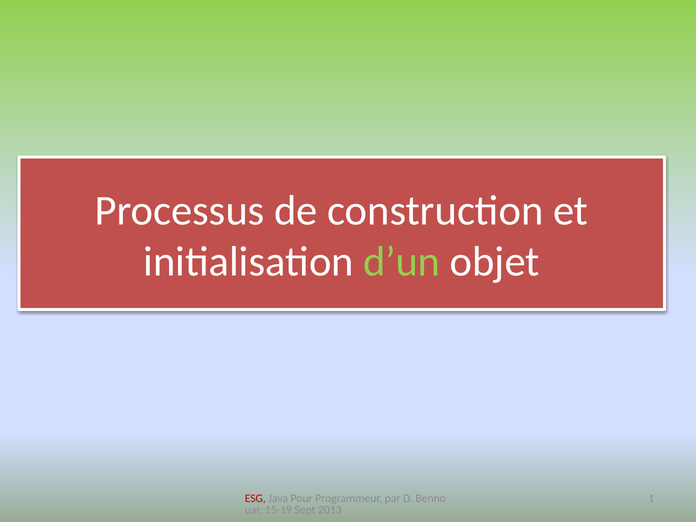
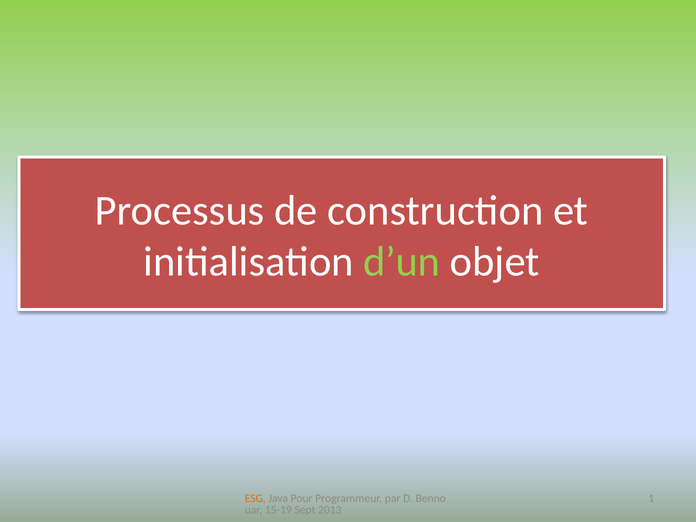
ESG colour: red -> orange (255, 498)
